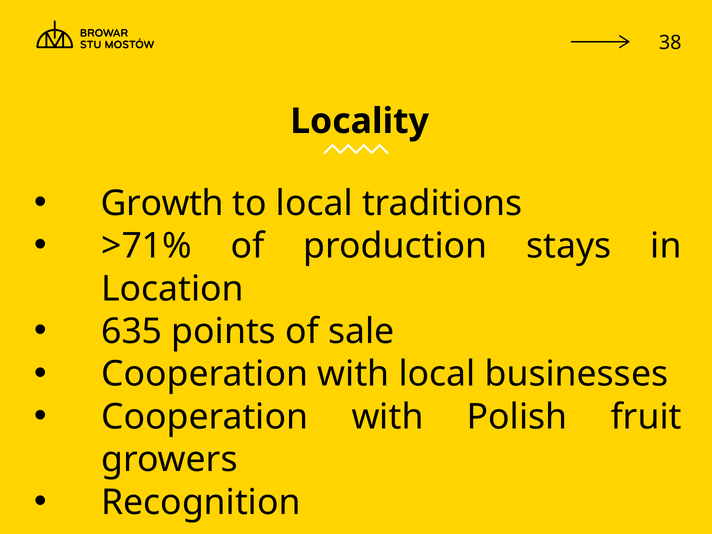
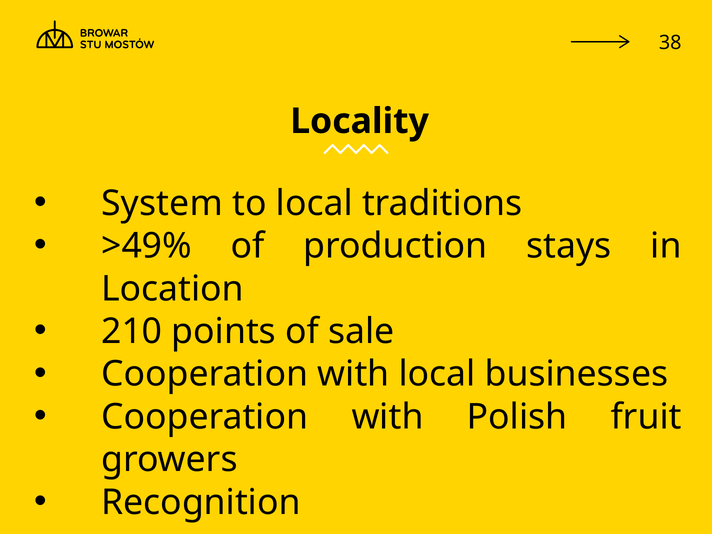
Growth: Growth -> System (162, 203)
>71%: >71% -> >49% (147, 246)
635: 635 -> 210 (132, 331)
